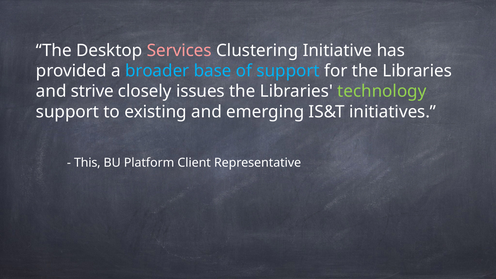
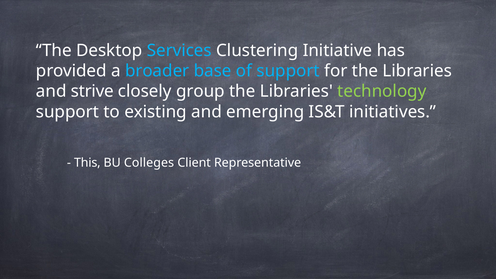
Services colour: pink -> light blue (179, 50)
issues: issues -> group (200, 91)
Platform: Platform -> Colleges (149, 163)
